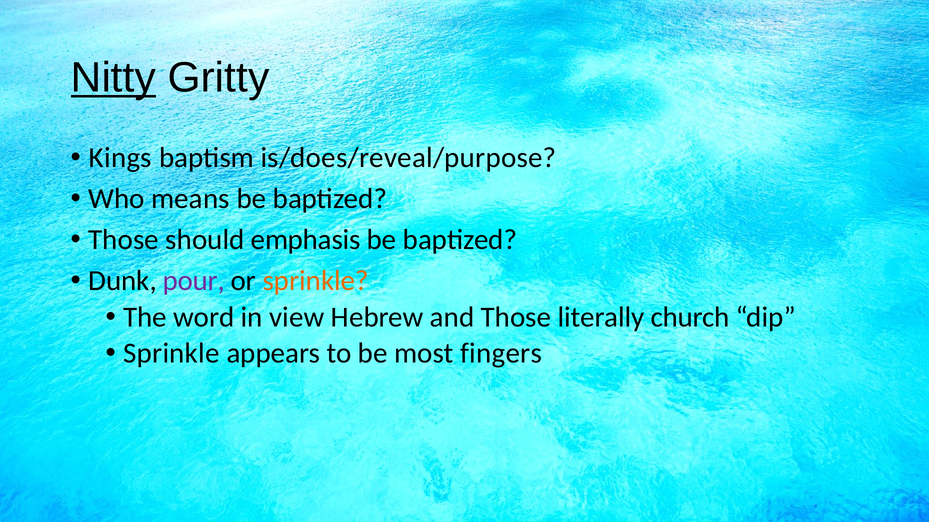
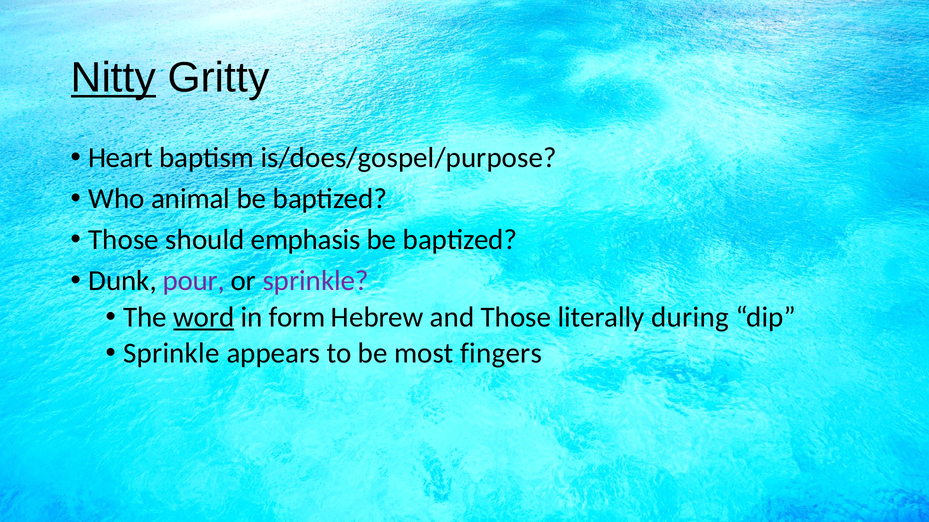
Kings: Kings -> Heart (121, 158)
is/does/reveal/purpose: is/does/reveal/purpose -> is/does/gospel/purpose (409, 158)
means: means -> animal (191, 199)
sprinkle colour: orange -> purple (316, 281)
word underline: none -> present (204, 317)
view: view -> form (297, 317)
church: church -> during (690, 317)
